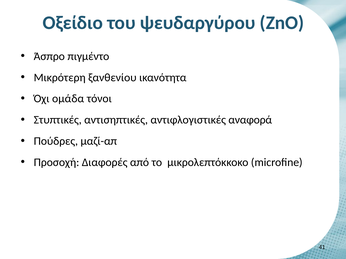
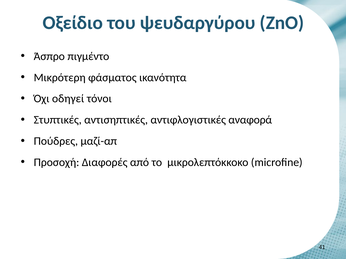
ξανθενίου: ξανθενίου -> φάσματος (112, 78)
ομάδα: ομάδα -> οδηγεί (68, 99)
